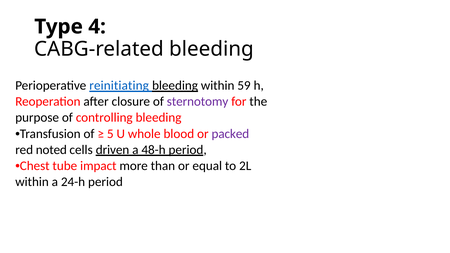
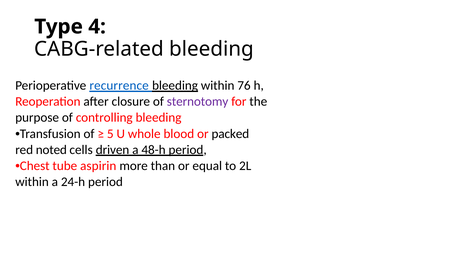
reinitiating: reinitiating -> recurrence (119, 86)
59: 59 -> 76 (244, 86)
packed colour: purple -> black (230, 134)
impact: impact -> aspirin (98, 166)
